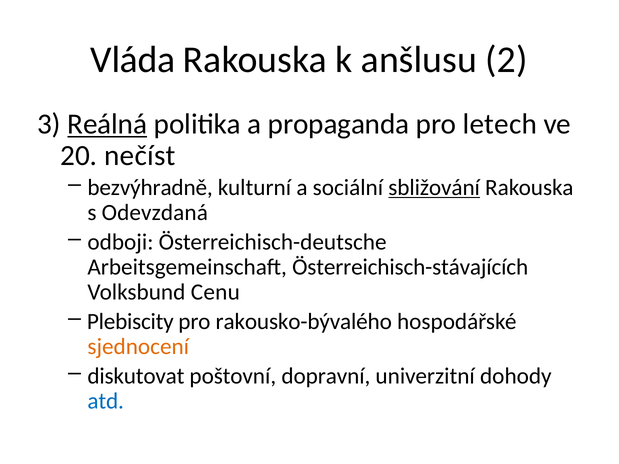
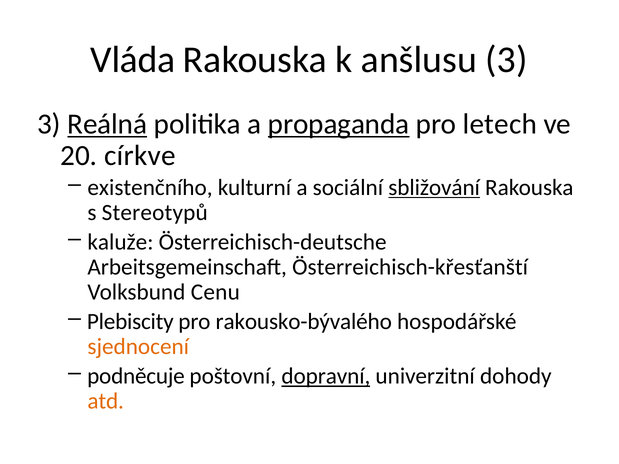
anšlusu 2: 2 -> 3 (506, 60)
propaganda underline: none -> present (339, 124)
nečíst: nečíst -> církve (140, 156)
bezvýhradně: bezvýhradně -> existenčního (150, 188)
Odevzdaná: Odevzdaná -> Stereotypů (155, 213)
odboji: odboji -> kaluže (120, 242)
Österreichisch-stávajících: Österreichisch-stávajících -> Österreichisch-křesťanští (410, 267)
diskutovat: diskutovat -> podněcuje (136, 376)
dopravní underline: none -> present (326, 376)
atd colour: blue -> orange (106, 401)
